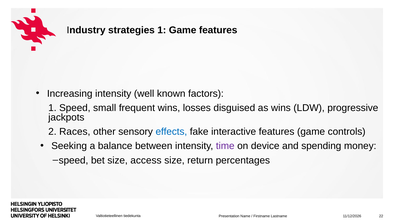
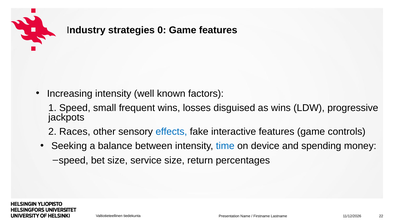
strategies 1: 1 -> 0 (162, 30)
time colour: purple -> blue (225, 146)
access: access -> service (146, 161)
